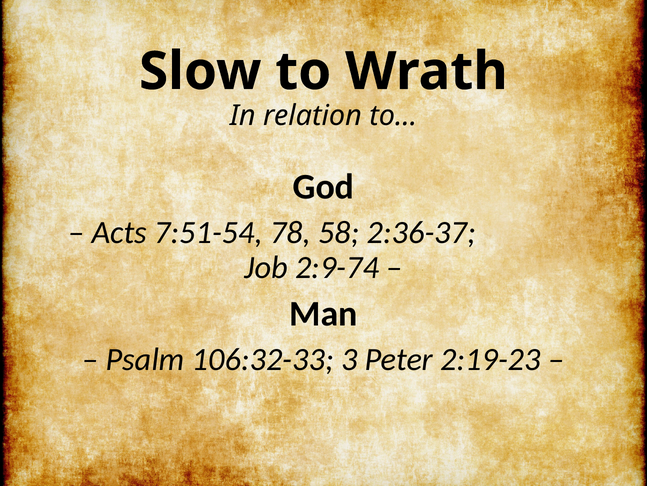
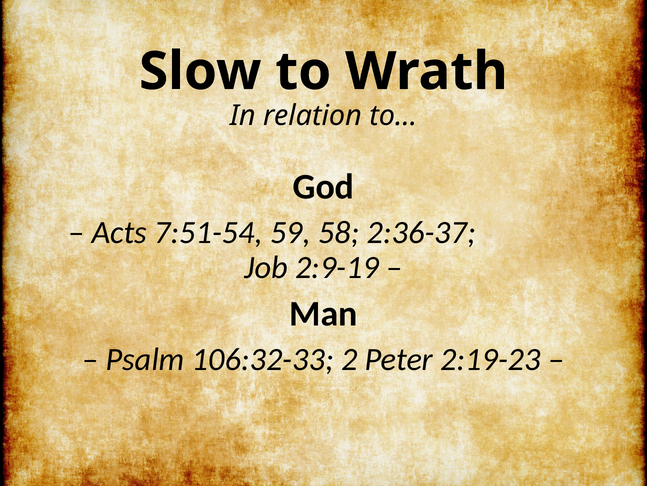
78: 78 -> 59 (290, 232)
2:9-74: 2:9-74 -> 2:9-19 (337, 267)
3: 3 -> 2 (349, 359)
